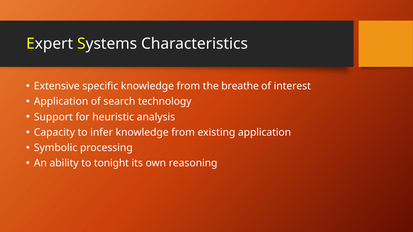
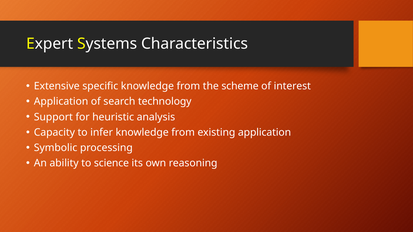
breathe: breathe -> scheme (240, 86)
tonight: tonight -> science (111, 163)
